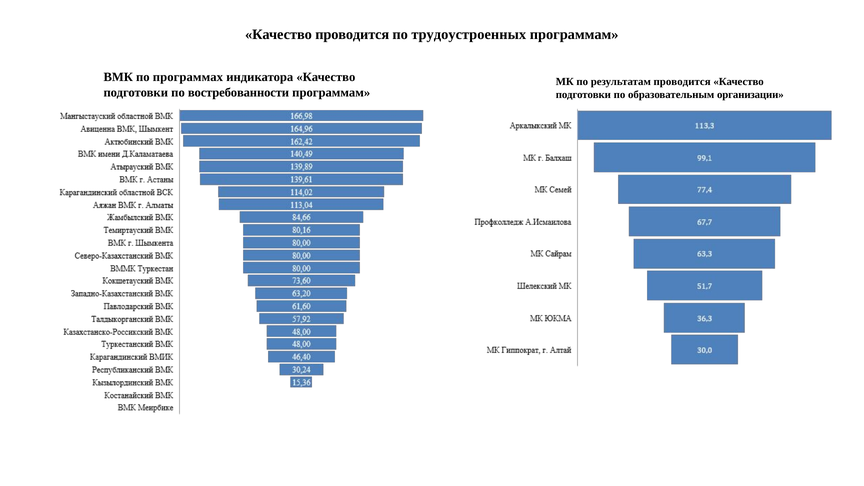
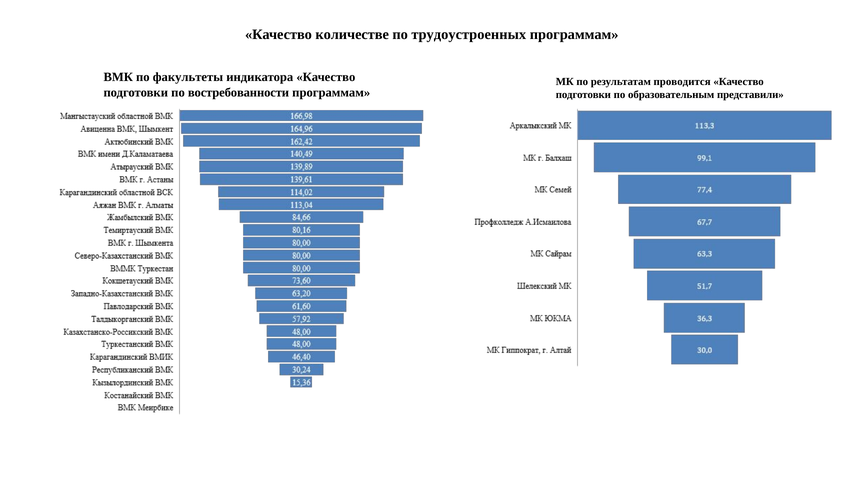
Качество проводится: проводится -> количестве (352, 34)
программах: программах -> факультеты (188, 77)
организации: организации -> представили (750, 95)
